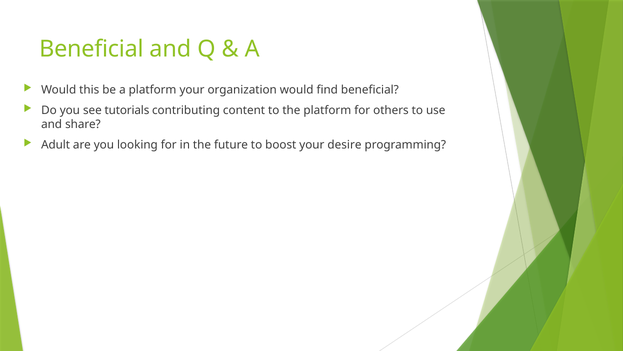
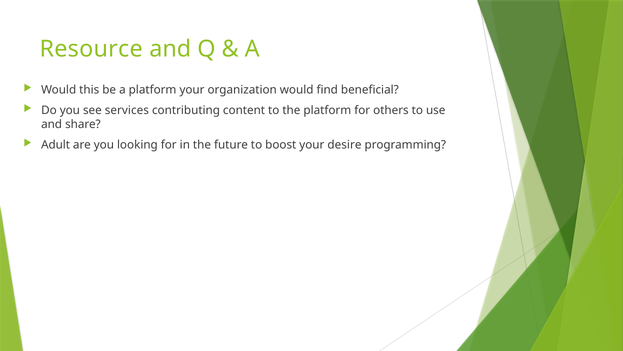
Beneficial: Beneficial -> Resource (91, 49)
tutorials: tutorials -> services (127, 110)
